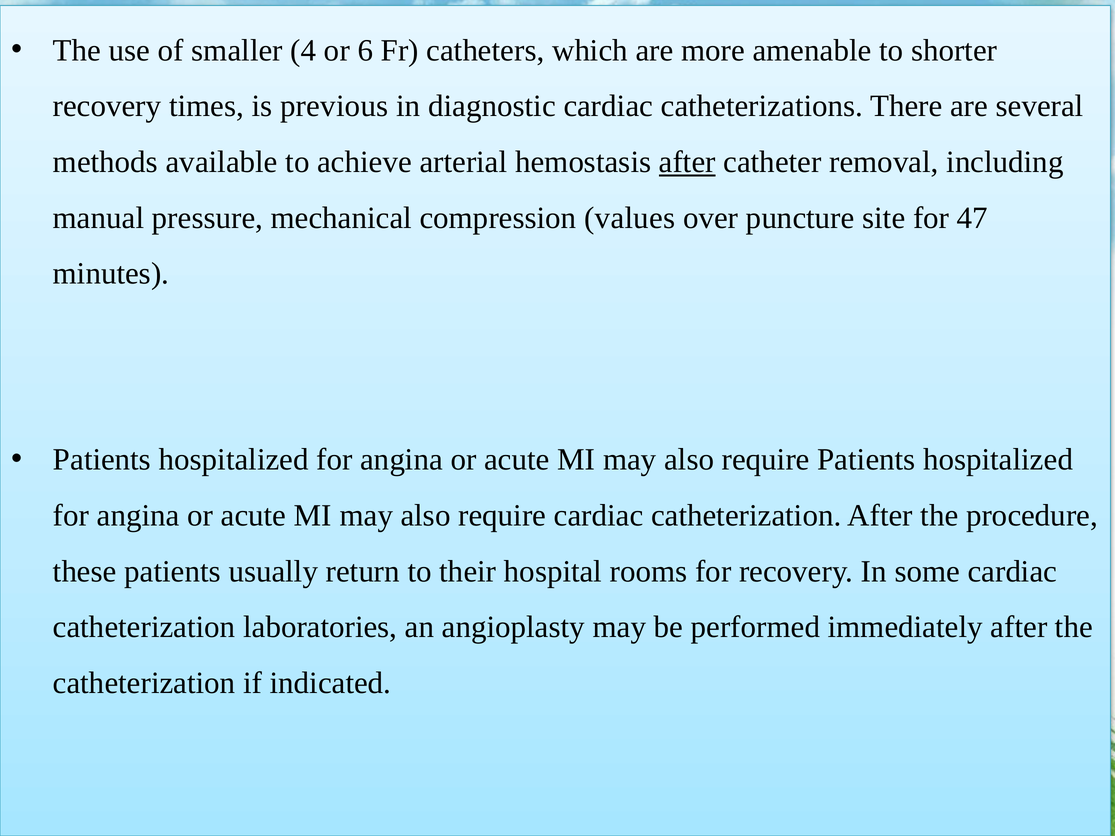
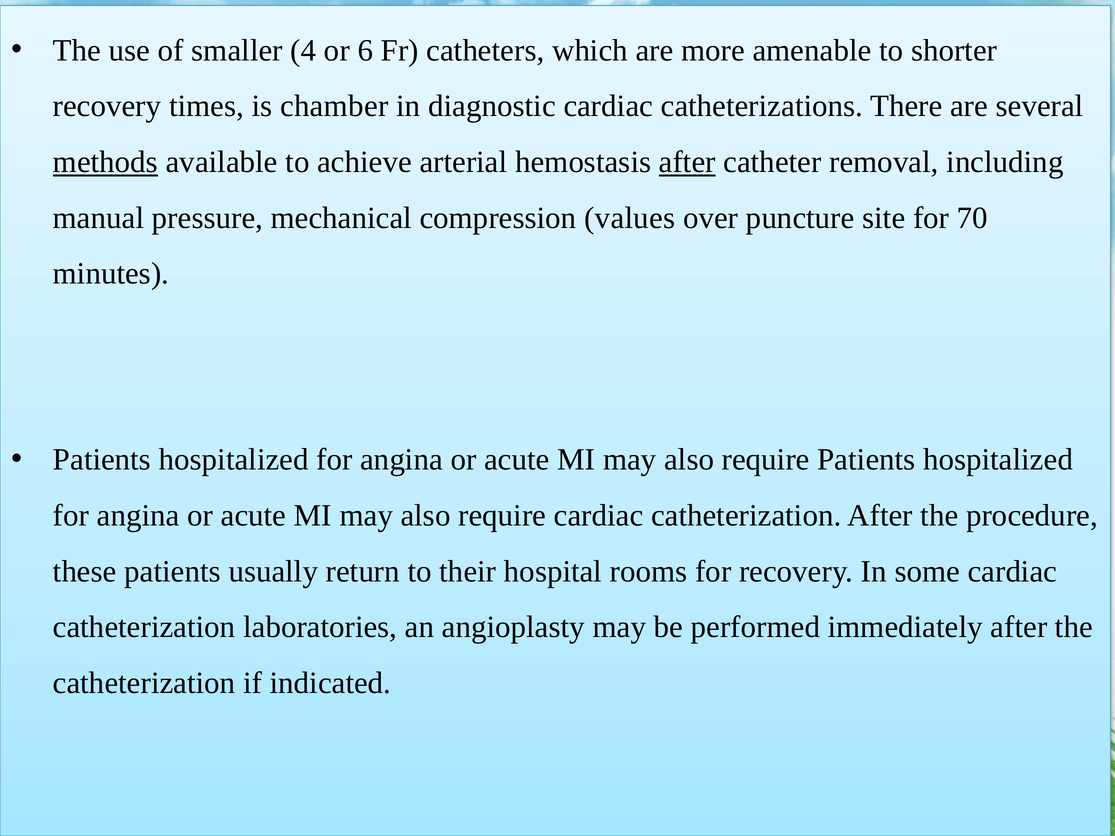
previous: previous -> chamber (334, 106)
methods underline: none -> present (105, 162)
47: 47 -> 70 (972, 218)
